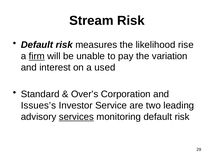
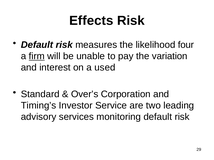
Stream: Stream -> Effects (91, 21)
rise: rise -> four (186, 45)
Issues’s: Issues’s -> Timing’s (38, 106)
services underline: present -> none (76, 117)
